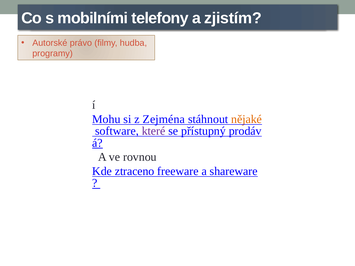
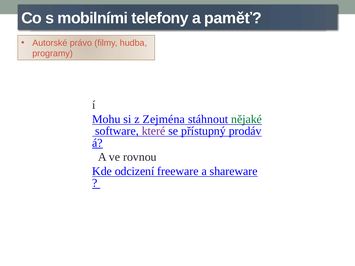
zjistím: zjistím -> paměť (233, 18)
nějaké colour: orange -> green (247, 119)
ztraceno: ztraceno -> odcizení (135, 171)
